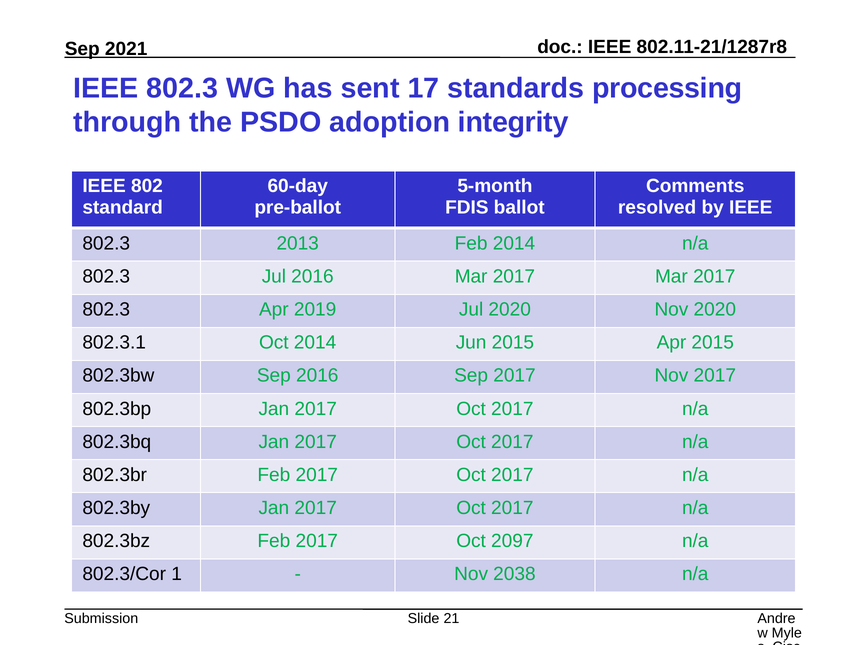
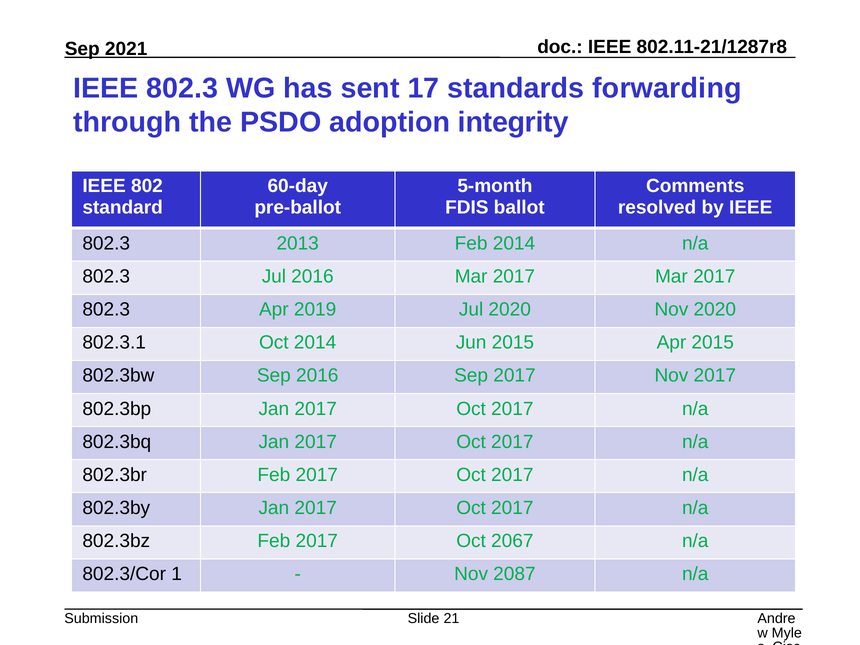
processing: processing -> forwarding (667, 88)
2097: 2097 -> 2067 (512, 541)
2038: 2038 -> 2087 (514, 574)
